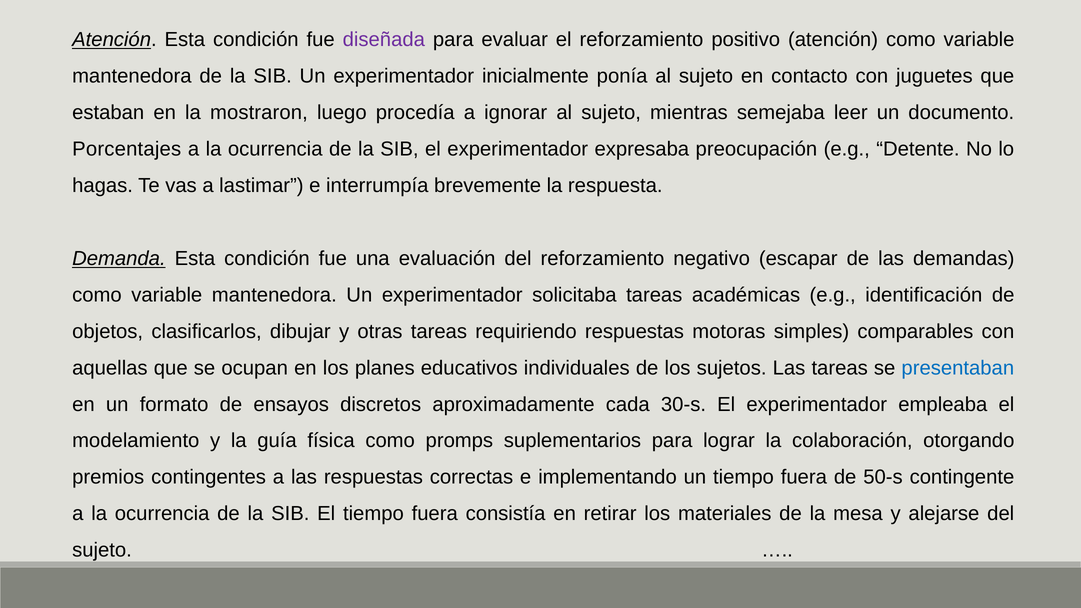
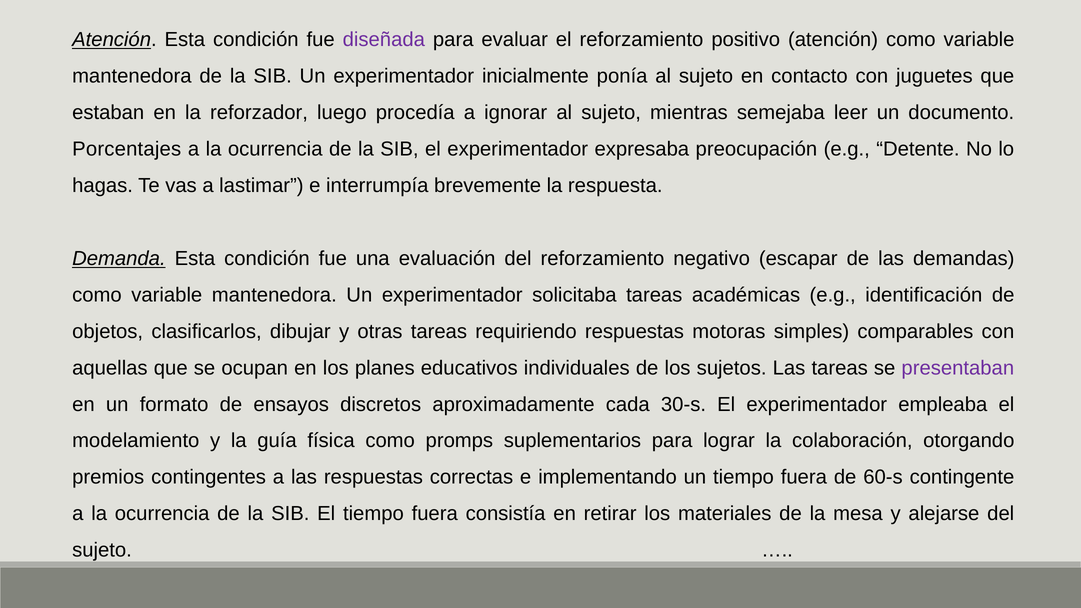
mostraron: mostraron -> reforzador (259, 112)
presentaban colour: blue -> purple (958, 368)
50-s: 50-s -> 60-s (883, 477)
